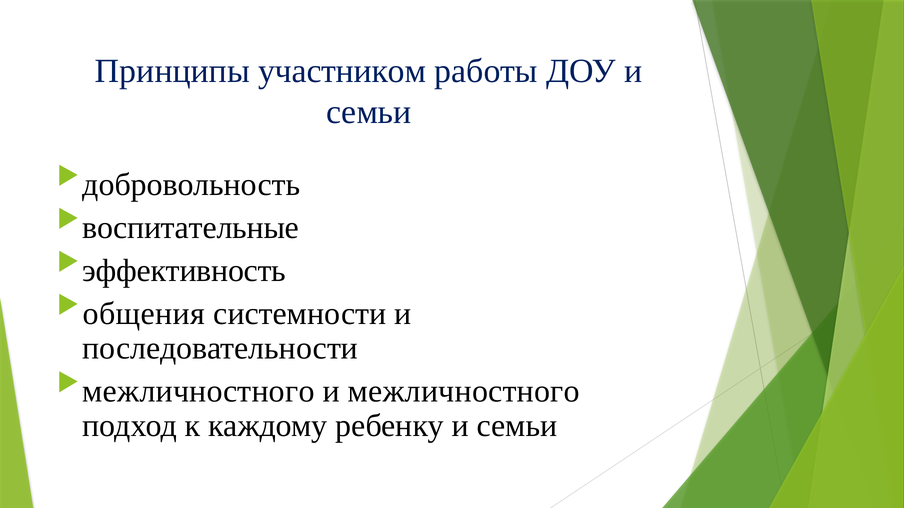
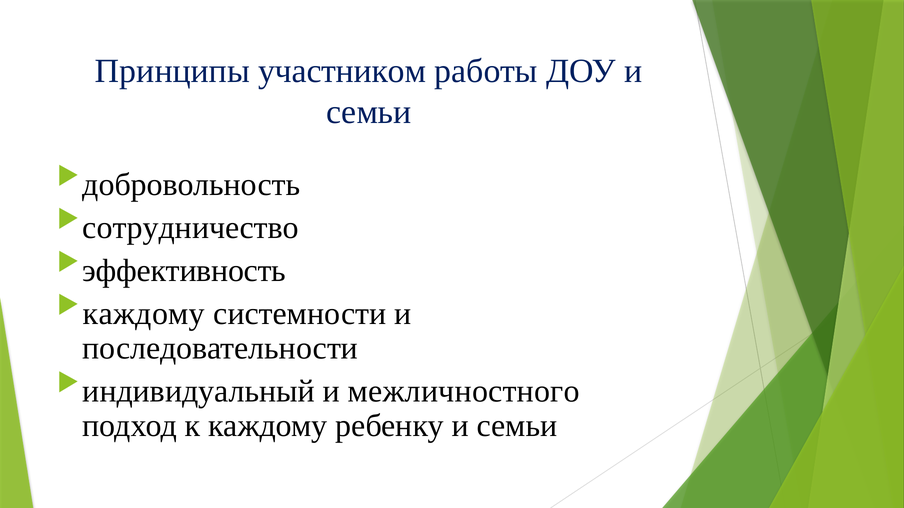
воспитательные: воспитательные -> сотрудничество (191, 228)
общения: общения -> каждому (144, 314)
межличностного: межличностного -> индивидуальный (199, 392)
